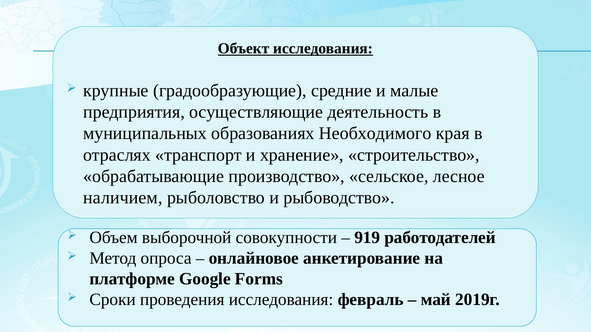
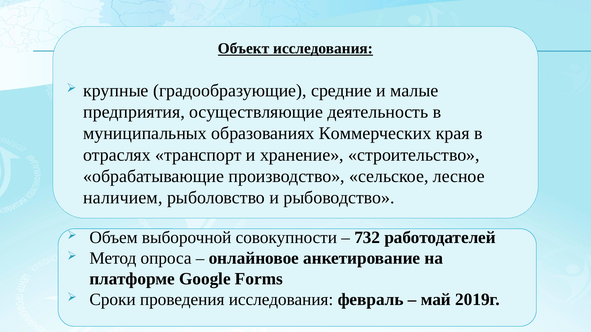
Необходимого: Необходимого -> Коммерческих (375, 134)
919: 919 -> 732 (367, 238)
